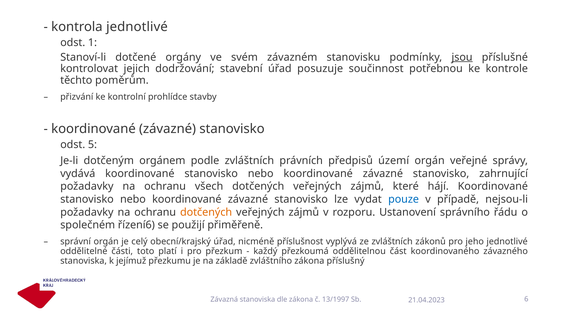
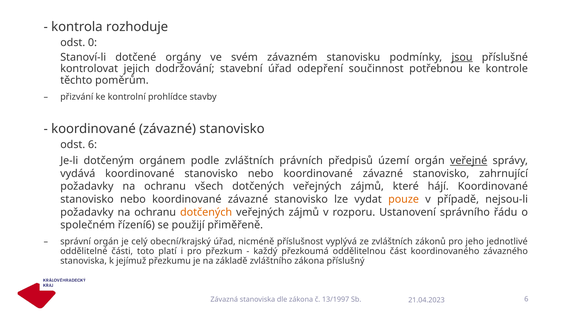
kontrola jednotlivé: jednotlivé -> rozhoduje (137, 27)
1: 1 -> 0 (93, 43)
posuzuje: posuzuje -> odepření (320, 69)
odst 5: 5 -> 6 (93, 145)
veřejné underline: none -> present (469, 161)
pouze colour: blue -> orange (404, 199)
